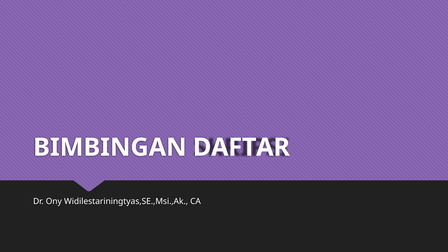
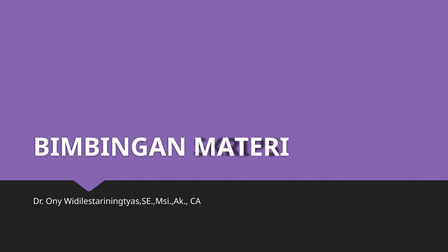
DAFTAR: DAFTAR -> MATERI (241, 147)
